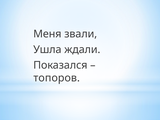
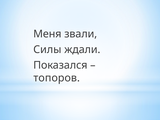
Ушла: Ушла -> Силы (47, 50)
